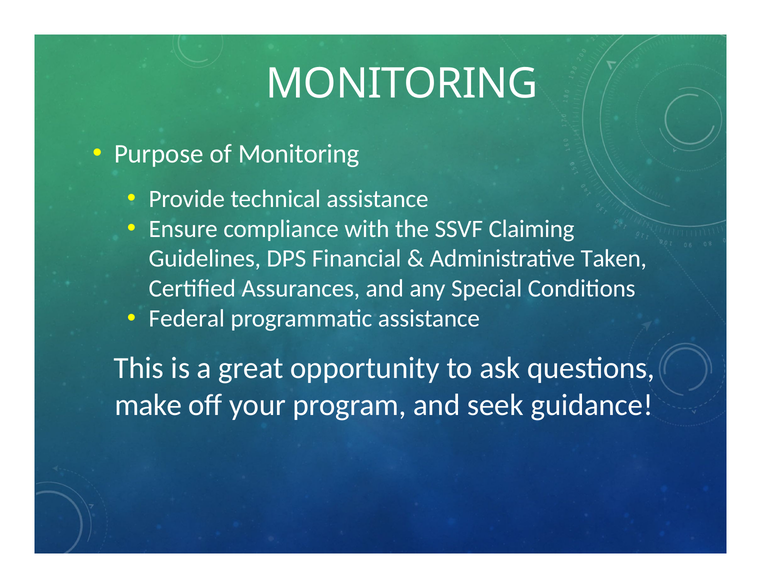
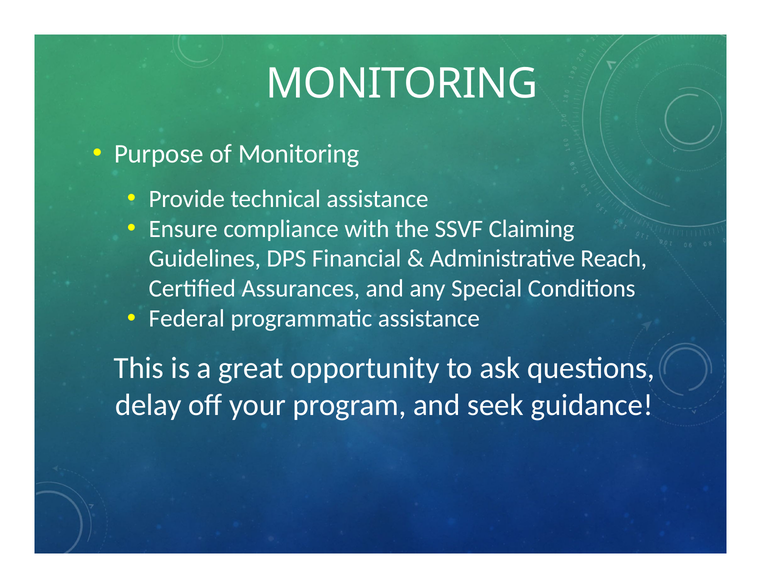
Taken: Taken -> Reach (614, 259)
make: make -> delay (148, 405)
